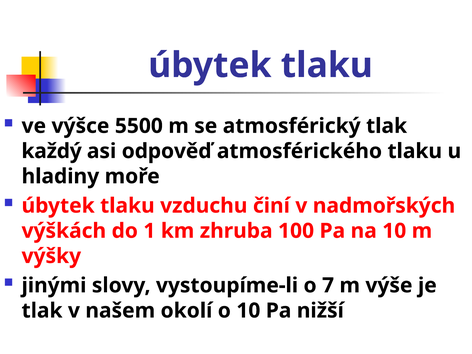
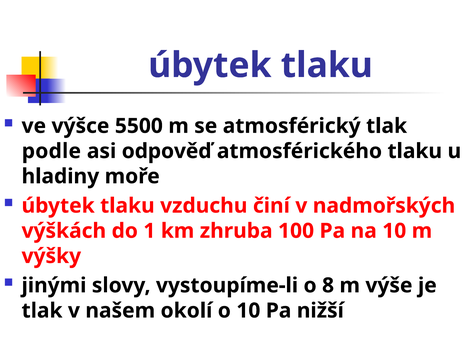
každý: každý -> podle (51, 151)
7: 7 -> 8 (328, 285)
